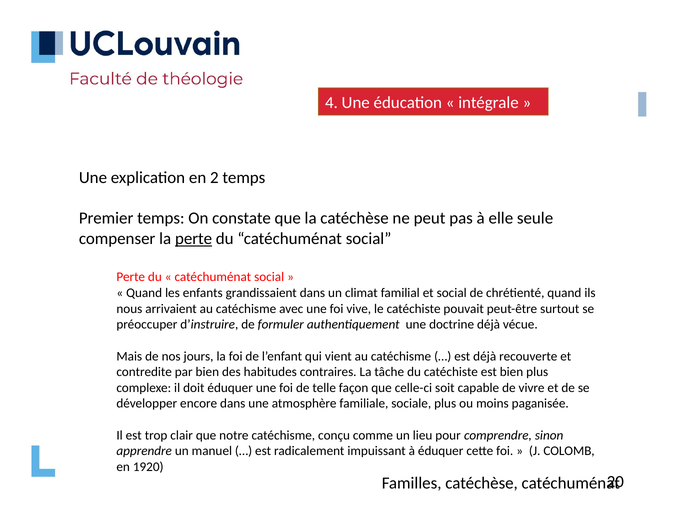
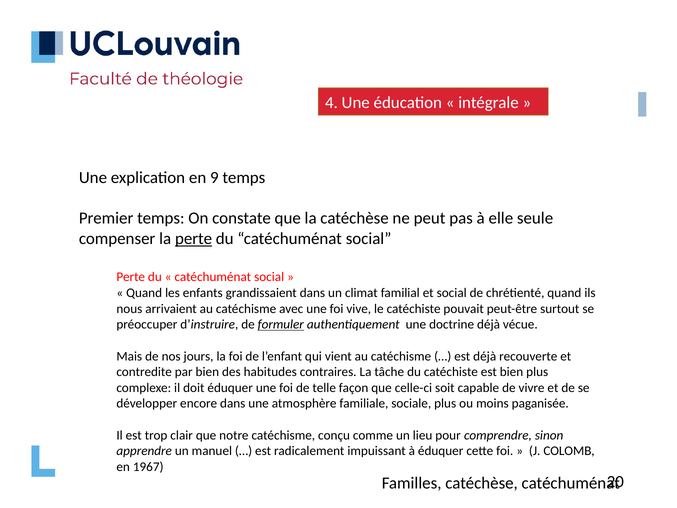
2: 2 -> 9 (214, 177)
formuler underline: none -> present (281, 324)
1920: 1920 -> 1967 (148, 467)
